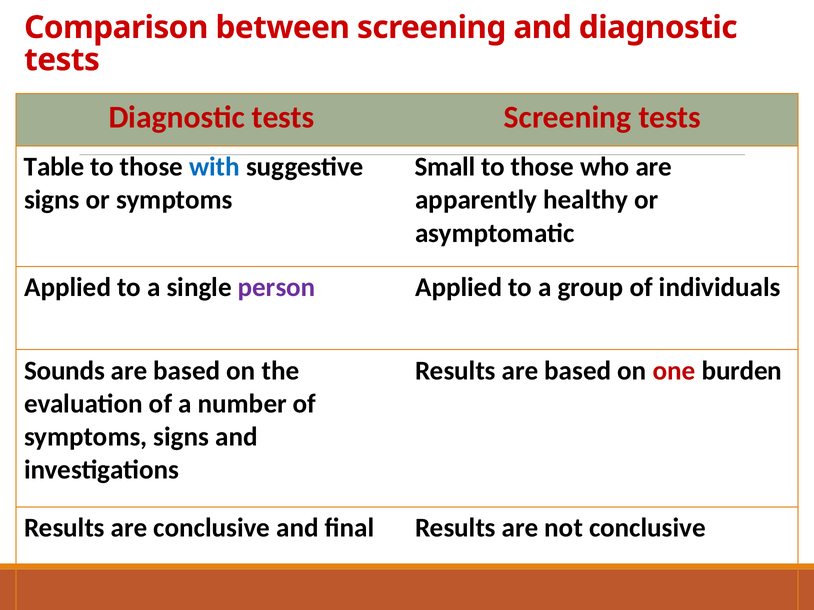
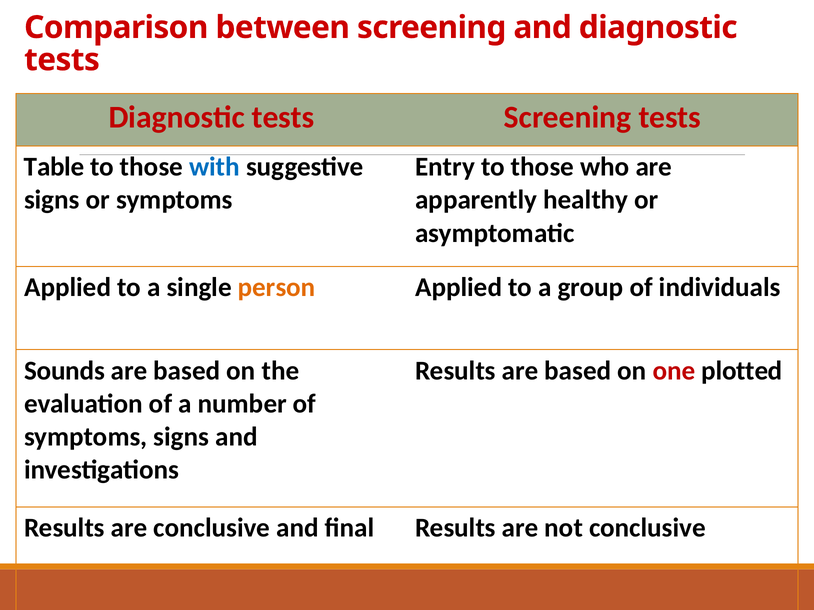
Small: Small -> Entry (445, 167)
person colour: purple -> orange (277, 288)
burden: burden -> plotted (742, 371)
